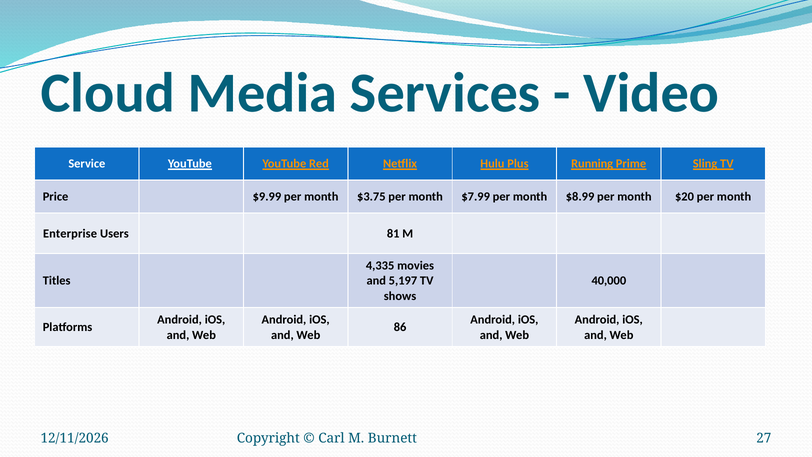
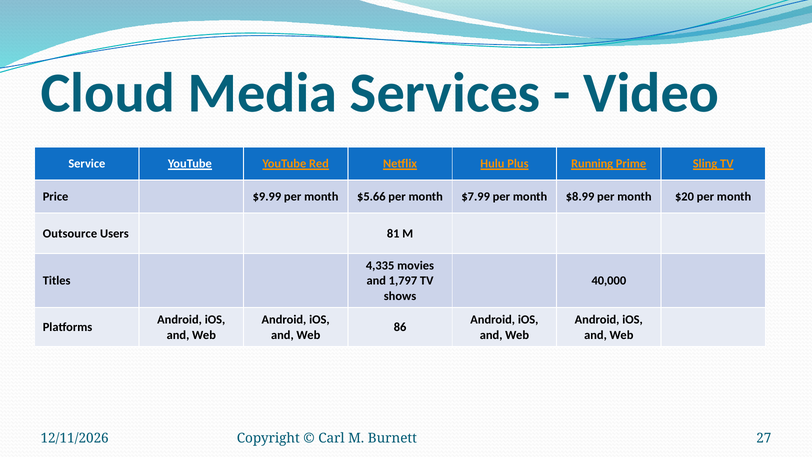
$3.75: $3.75 -> $5.66 (371, 197)
Enterprise: Enterprise -> Outsource (70, 233)
5,197: 5,197 -> 1,797 (403, 281)
